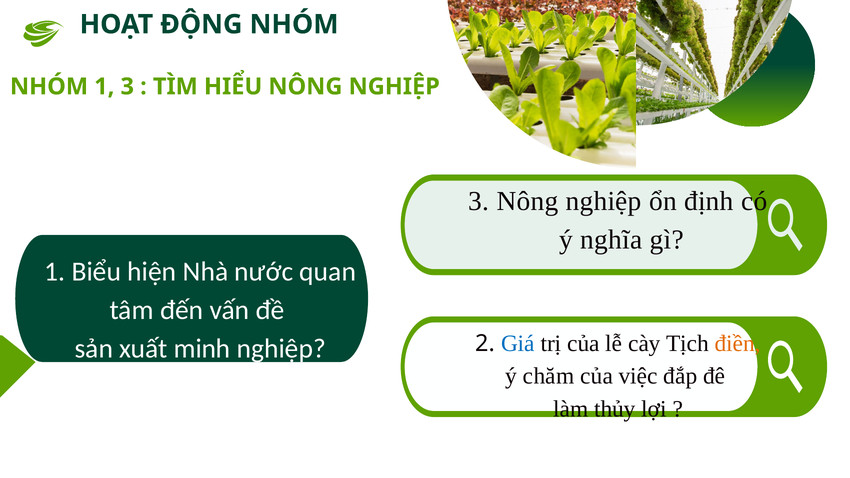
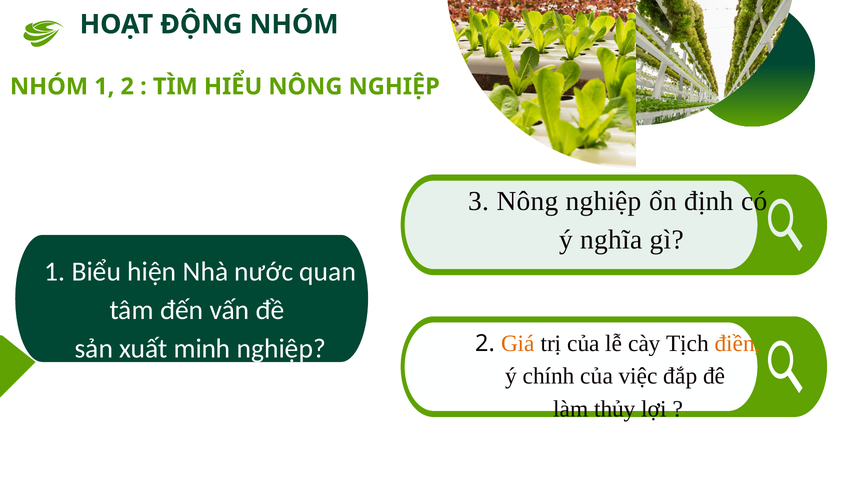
1 3: 3 -> 2 (127, 87)
Giá colour: blue -> orange (518, 344)
chăm: chăm -> chính (549, 376)
